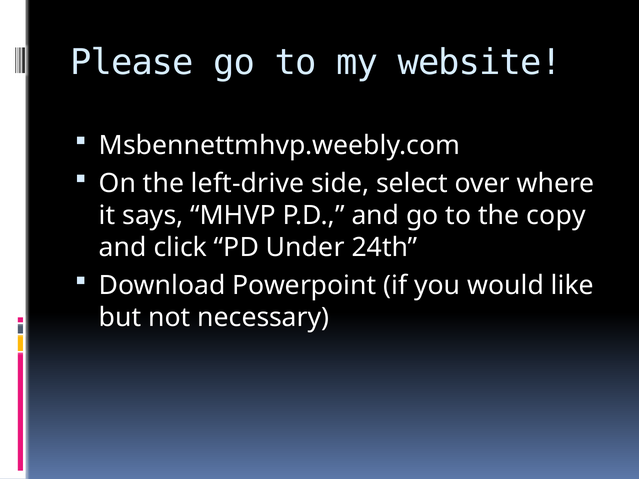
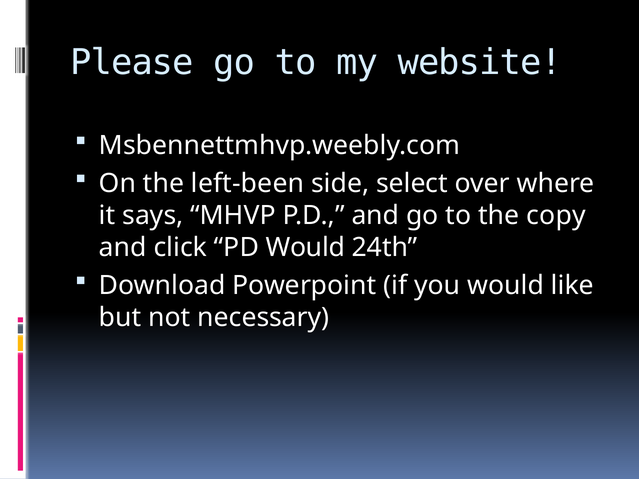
left-drive: left-drive -> left-been (248, 184)
PD Under: Under -> Would (305, 248)
